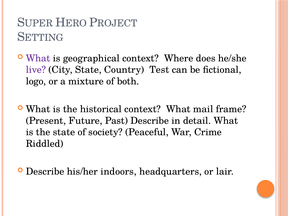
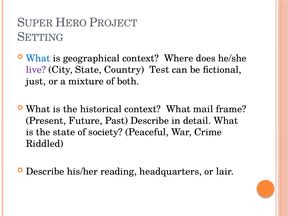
What colour: purple -> blue (38, 58)
logo: logo -> just (36, 81)
indoors: indoors -> reading (119, 172)
